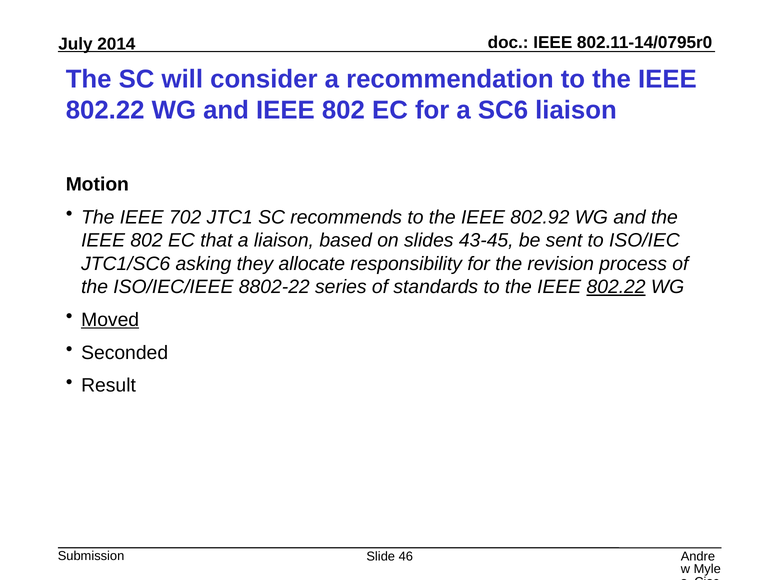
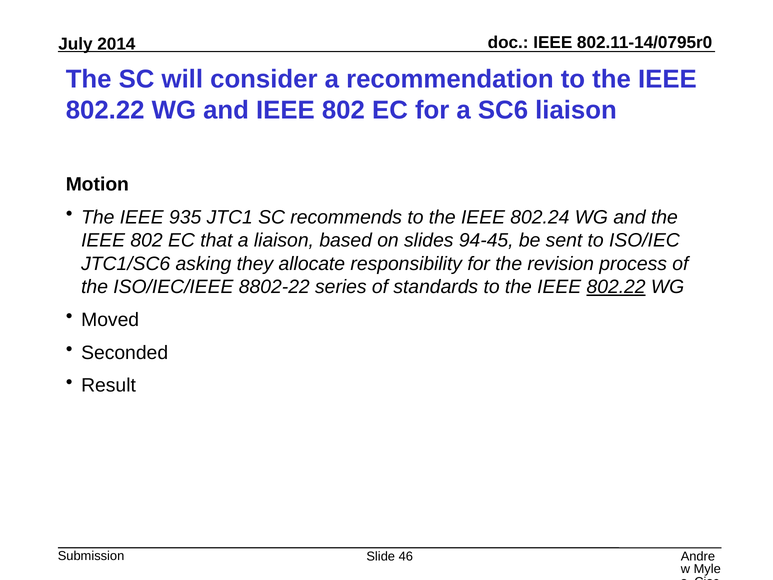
702: 702 -> 935 (185, 217)
802.92: 802.92 -> 802.24 (540, 217)
43-45: 43-45 -> 94-45 (486, 240)
Moved underline: present -> none (110, 320)
